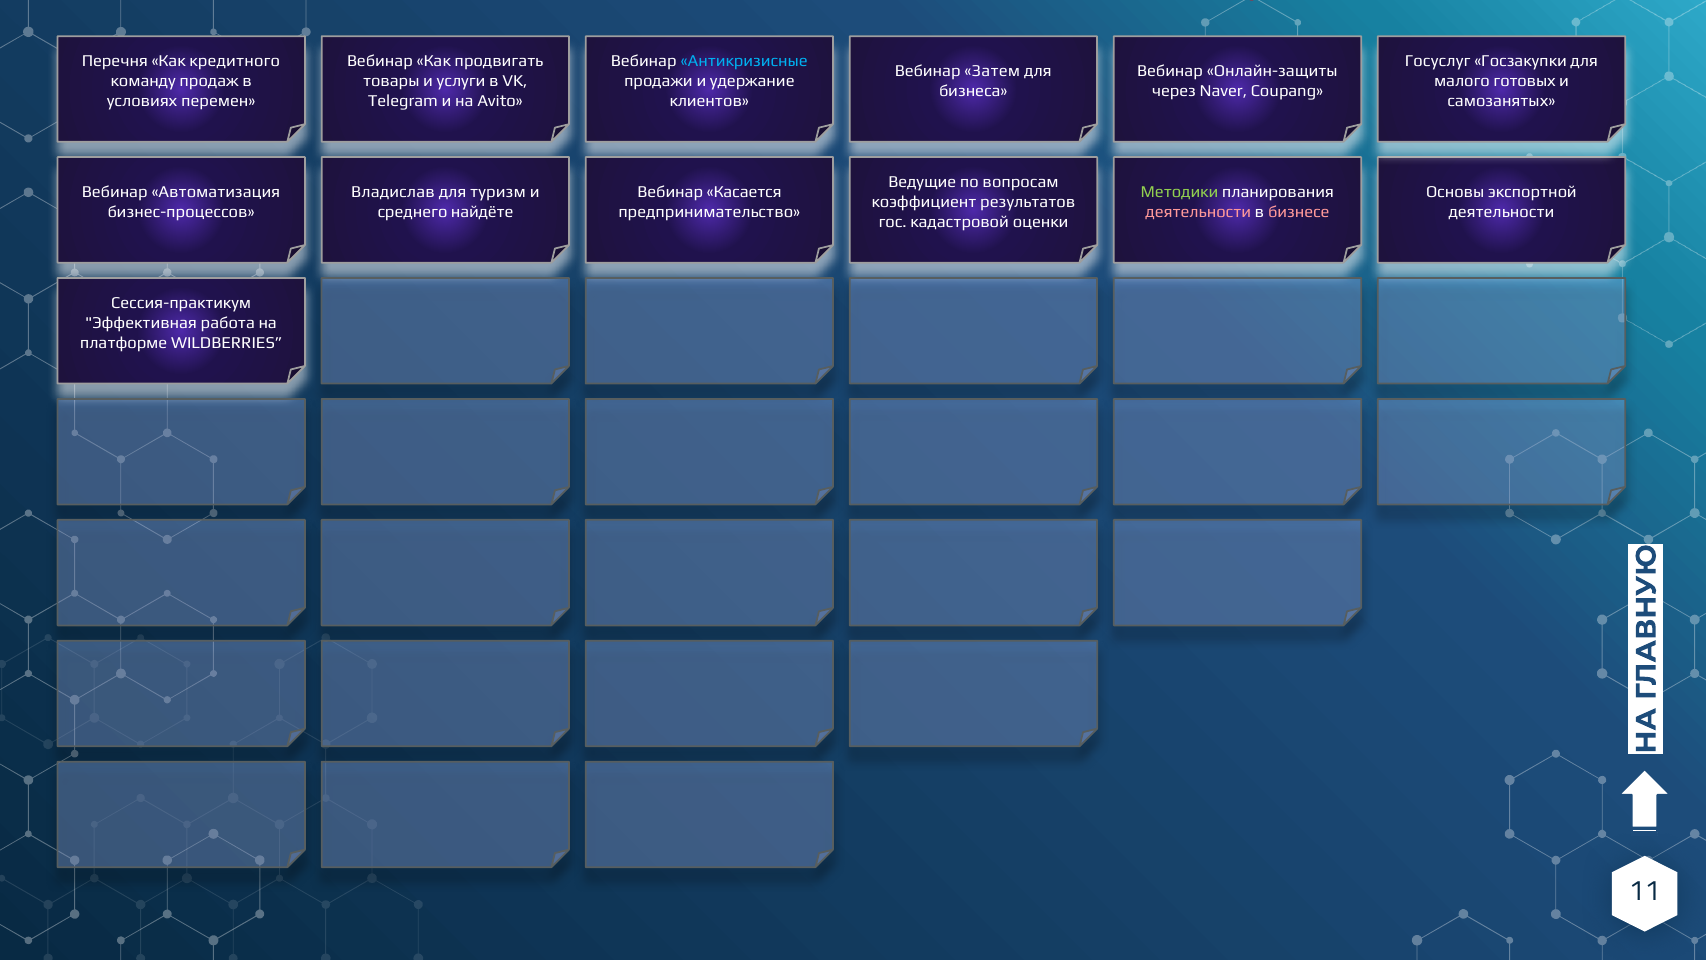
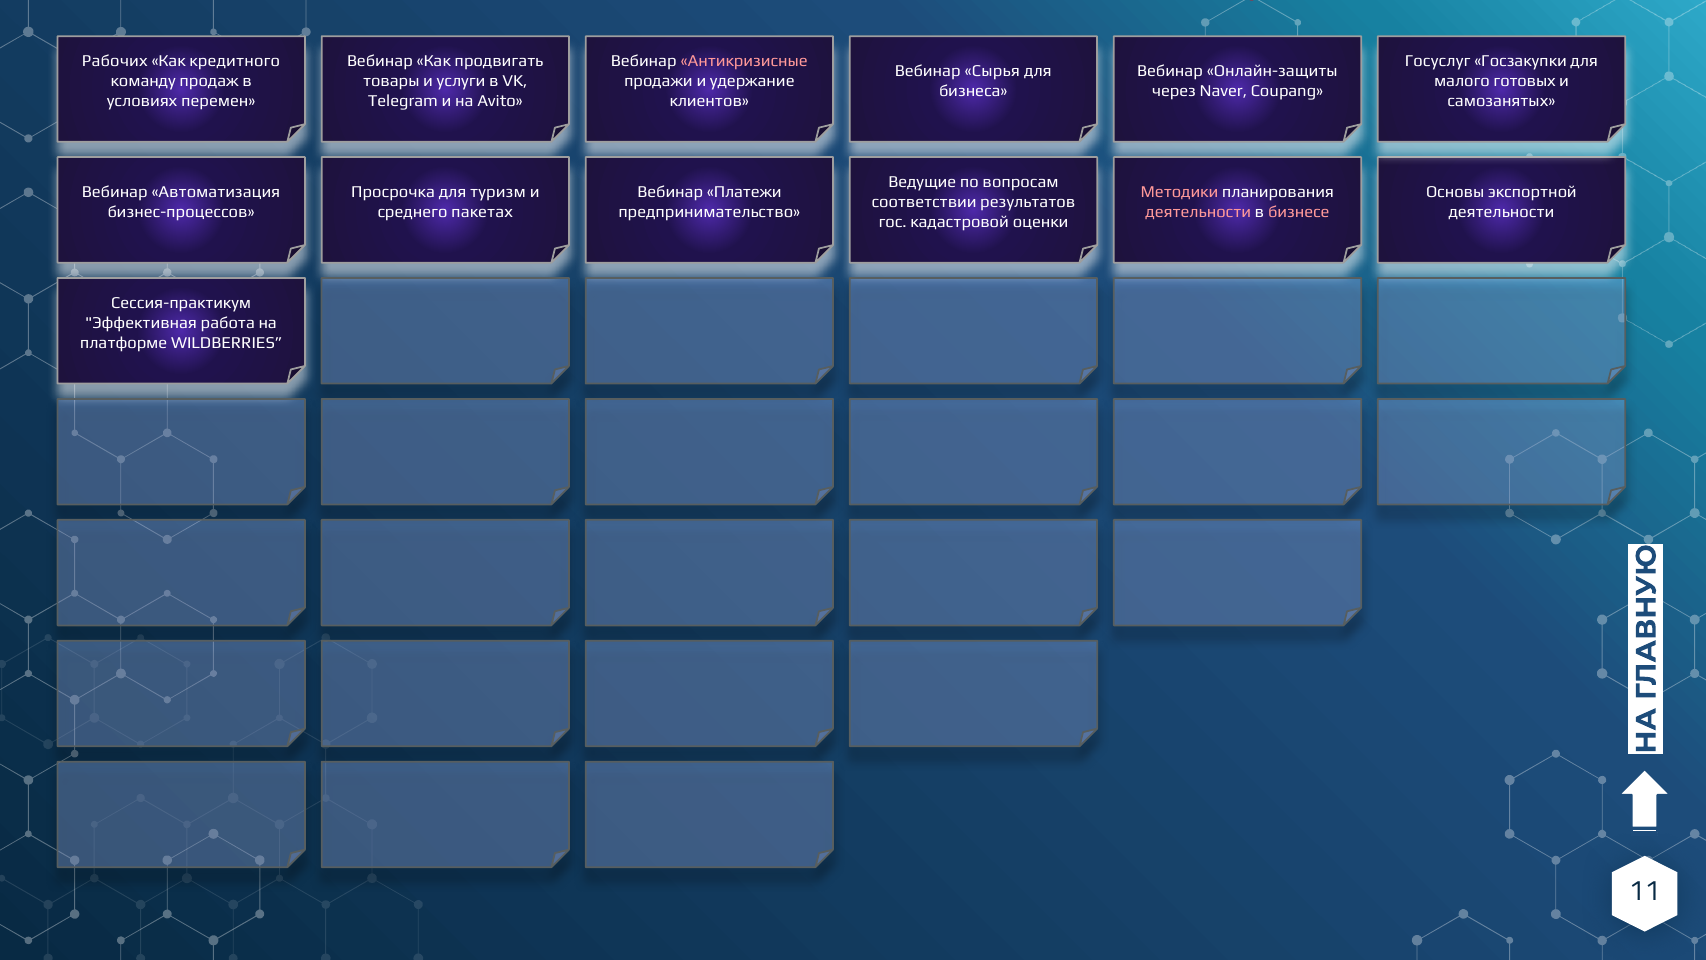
Перечня: Перечня -> Рабочих (115, 61)
Антикризисные colour: light blue -> pink (744, 61)
Затем: Затем -> Сырья (992, 71)
Владислав: Владислав -> Просрочка (393, 192)
Касается: Касается -> Платежи (744, 192)
Методики colour: light green -> pink (1179, 192)
коэффициент: коэффициент -> соответствии (924, 202)
найдёте: найдёте -> пакетах (482, 212)
